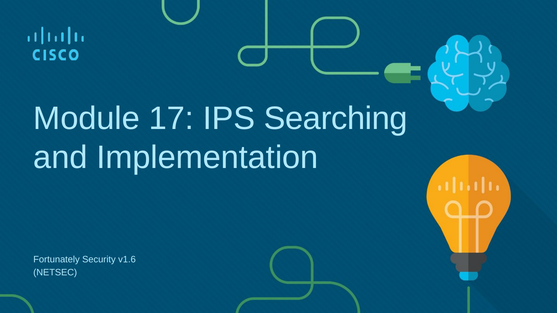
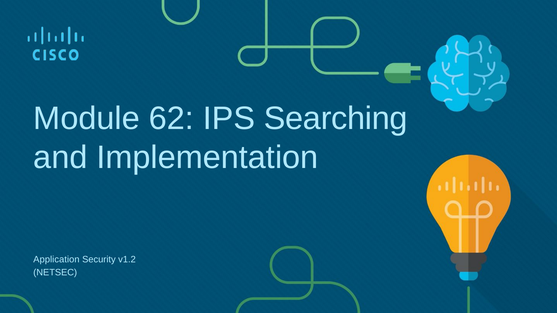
17: 17 -> 62 (171, 119)
Fortunately: Fortunately -> Application (56, 260)
v1.6: v1.6 -> v1.2 (127, 260)
